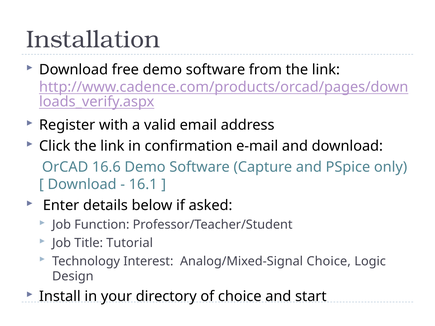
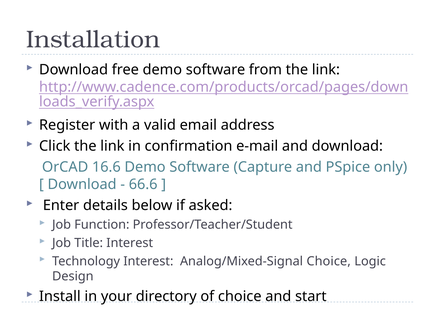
16.1: 16.1 -> 66.6 (143, 185)
Title Tutorial: Tutorial -> Interest (130, 243)
